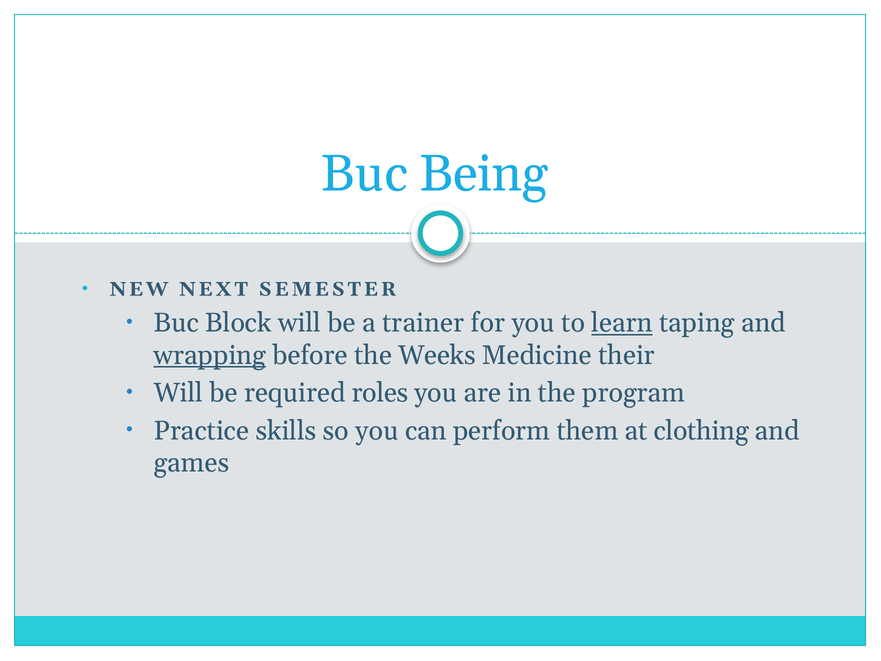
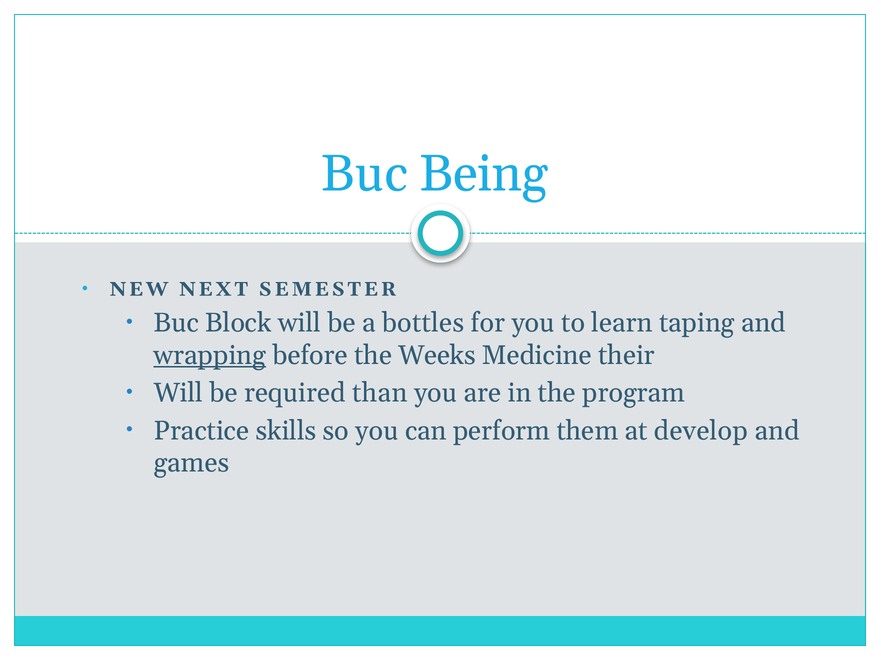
trainer: trainer -> bottles (423, 323)
learn underline: present -> none (622, 323)
roles: roles -> than (380, 393)
clothing: clothing -> develop (701, 431)
